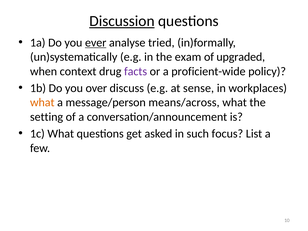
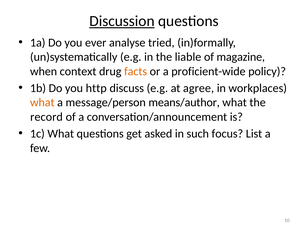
ever underline: present -> none (96, 43)
exam: exam -> liable (188, 57)
upgraded: upgraded -> magazine (241, 57)
facts colour: purple -> orange (136, 71)
over: over -> http (96, 88)
sense: sense -> agree (199, 88)
means/across: means/across -> means/author (184, 103)
setting: setting -> record (46, 117)
